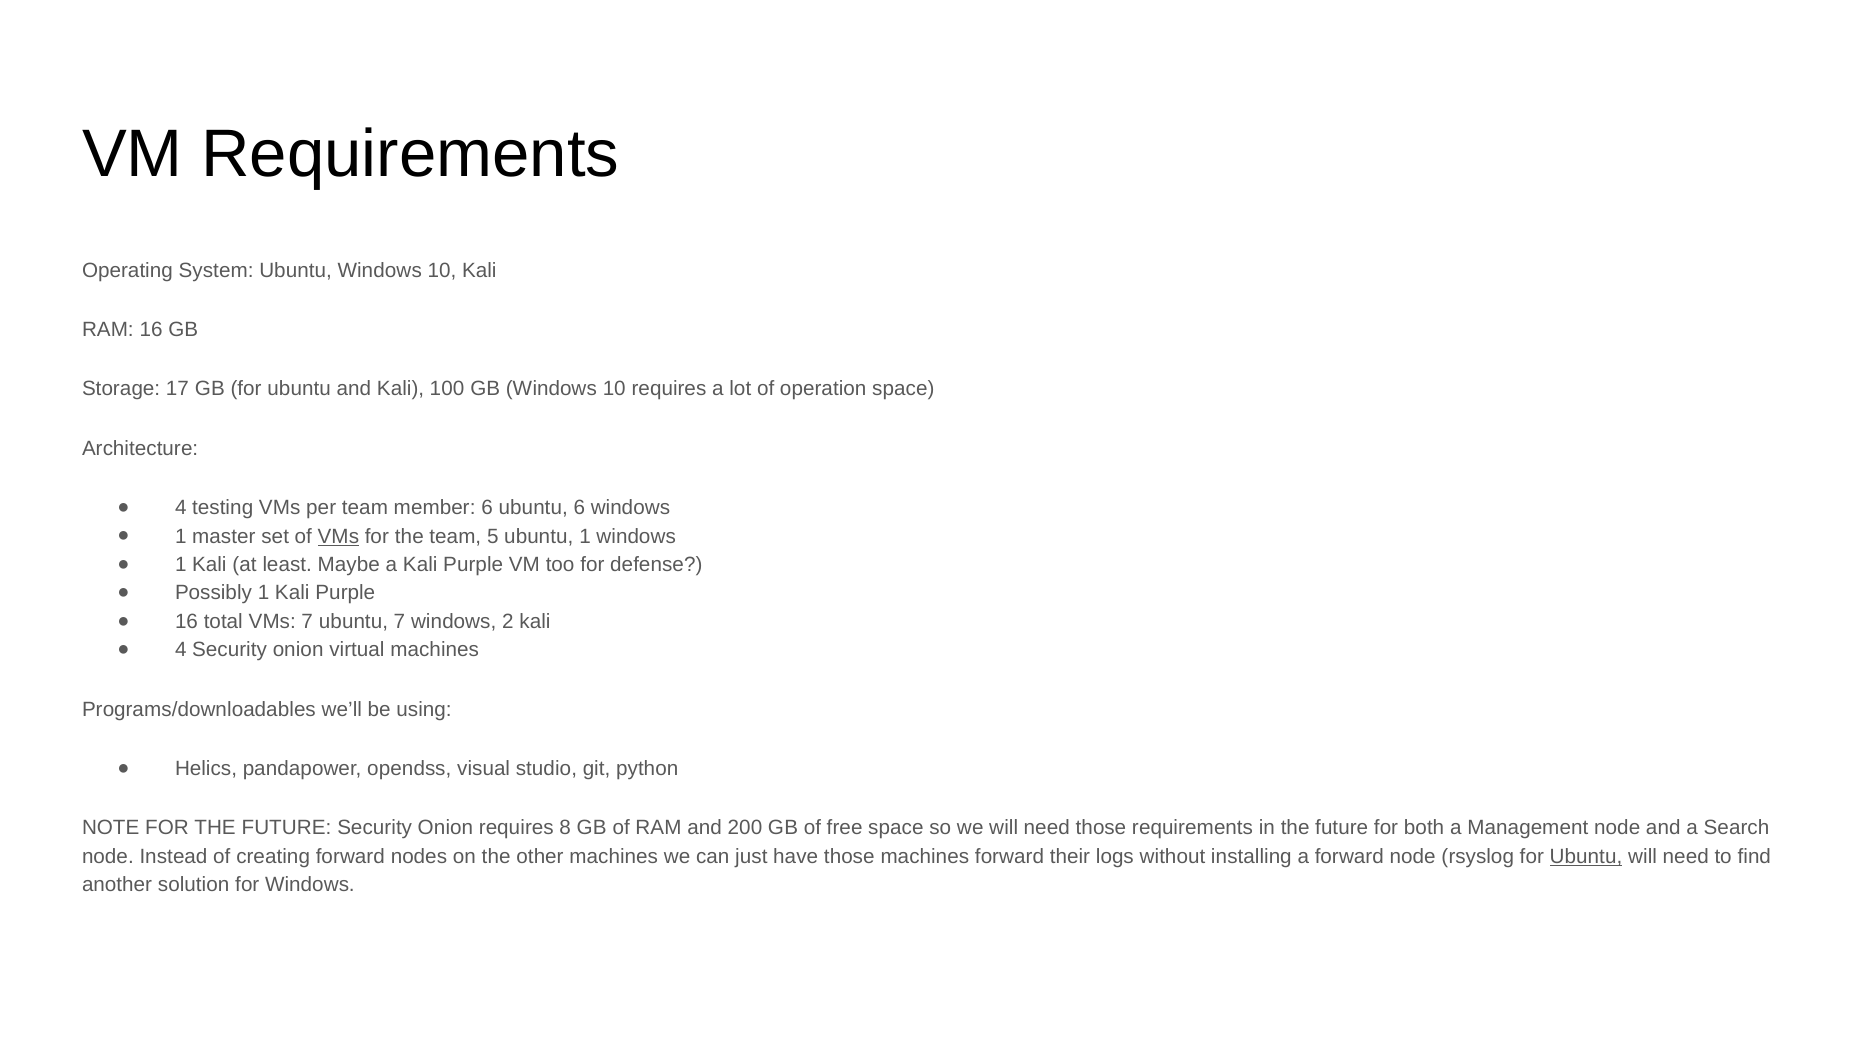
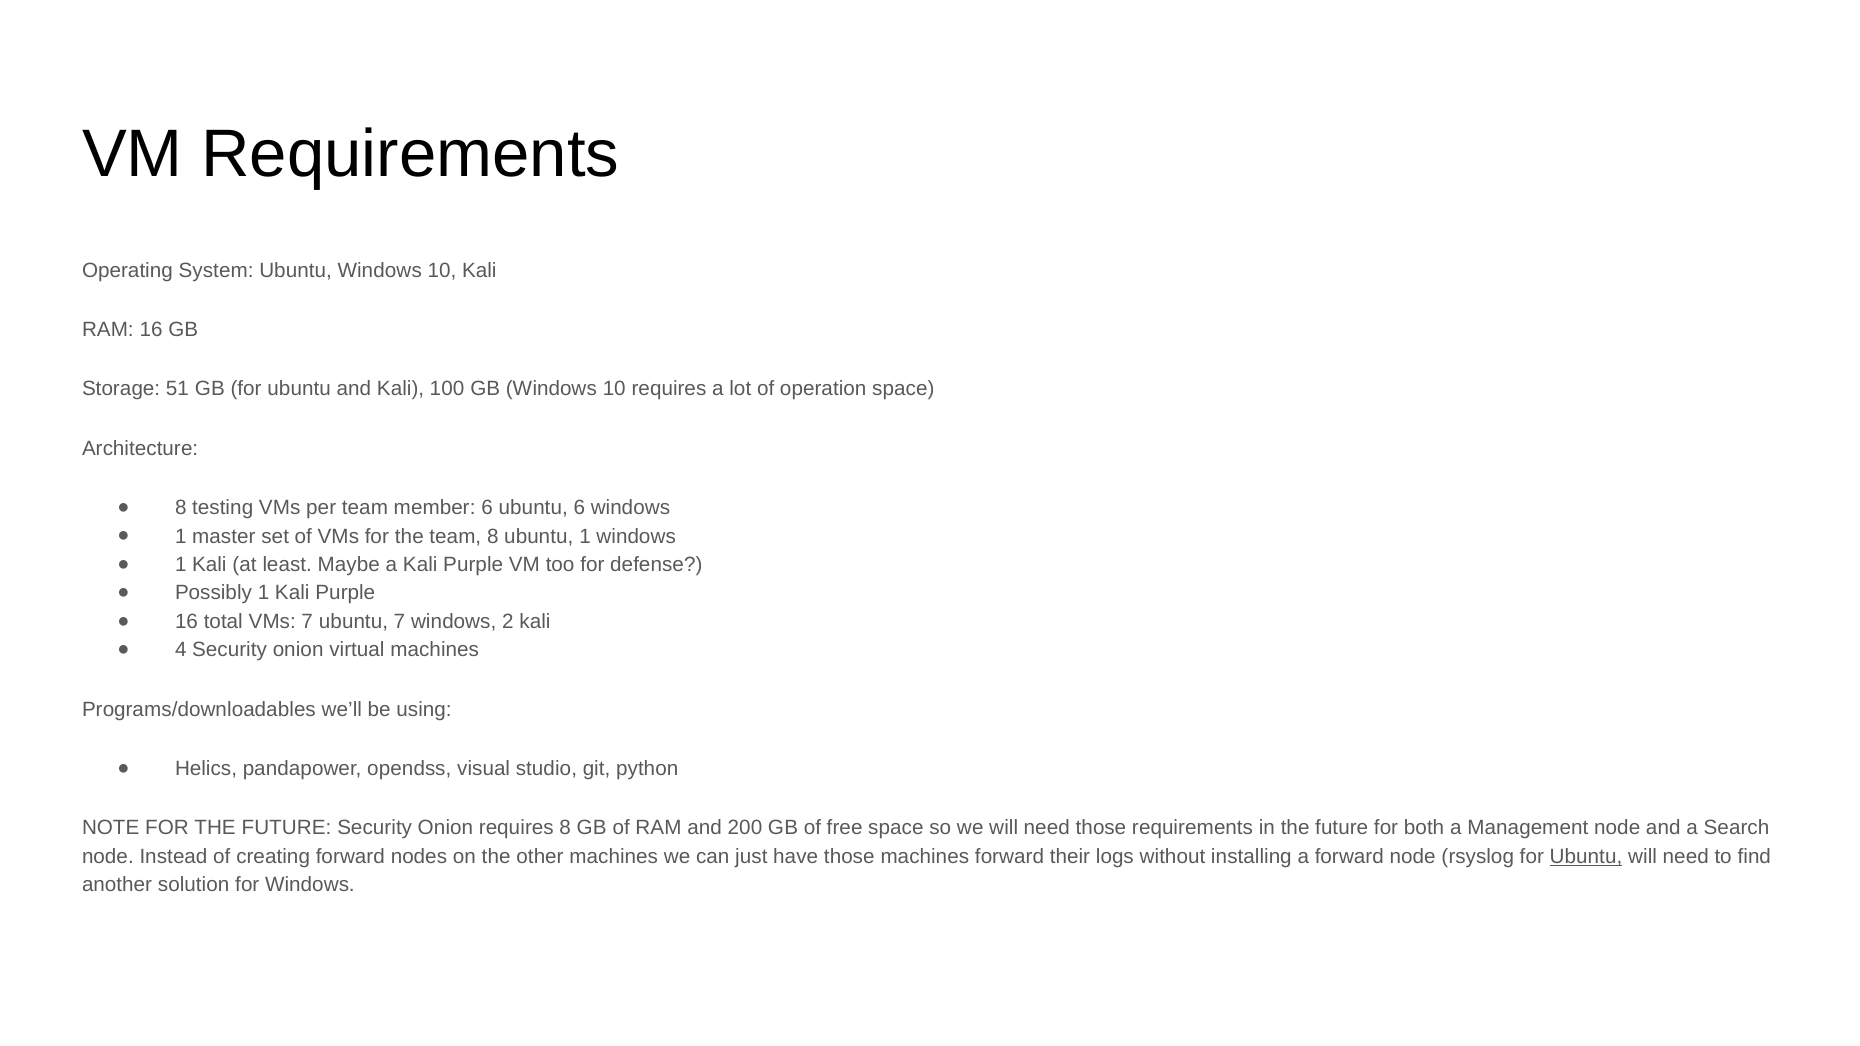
17: 17 -> 51 (177, 389)
4: 4 -> 8 (181, 508)
VMs underline: present -> none (338, 536)
team 5: 5 -> 8 (493, 536)
